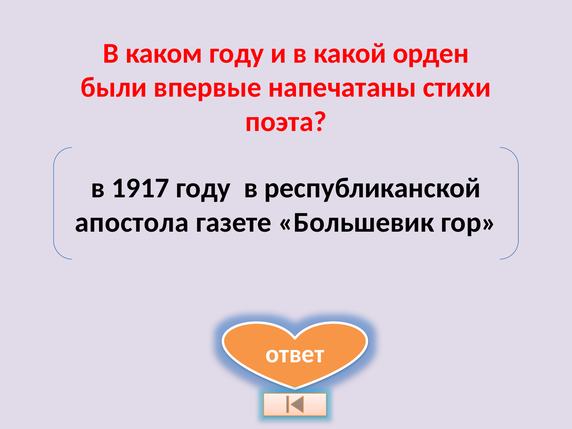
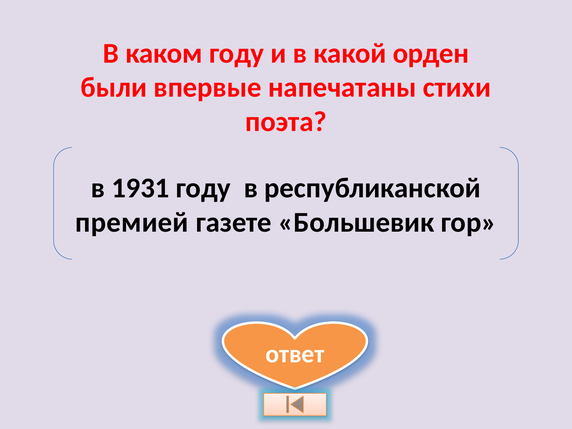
1917: 1917 -> 1931 (140, 188)
апостола: апостола -> премией (132, 222)
